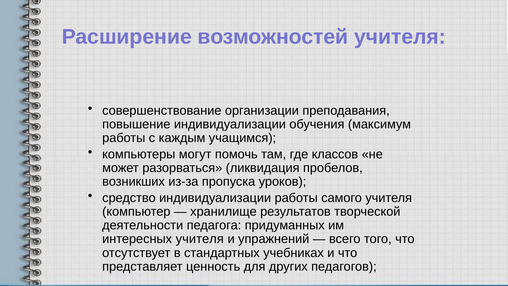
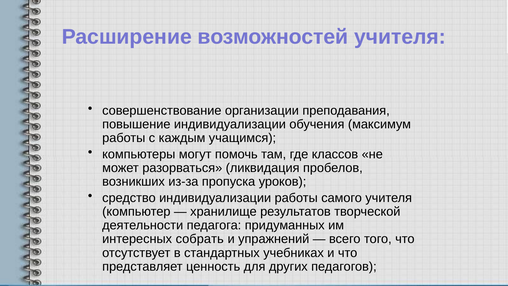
интересных учителя: учителя -> собрать (200, 239)
